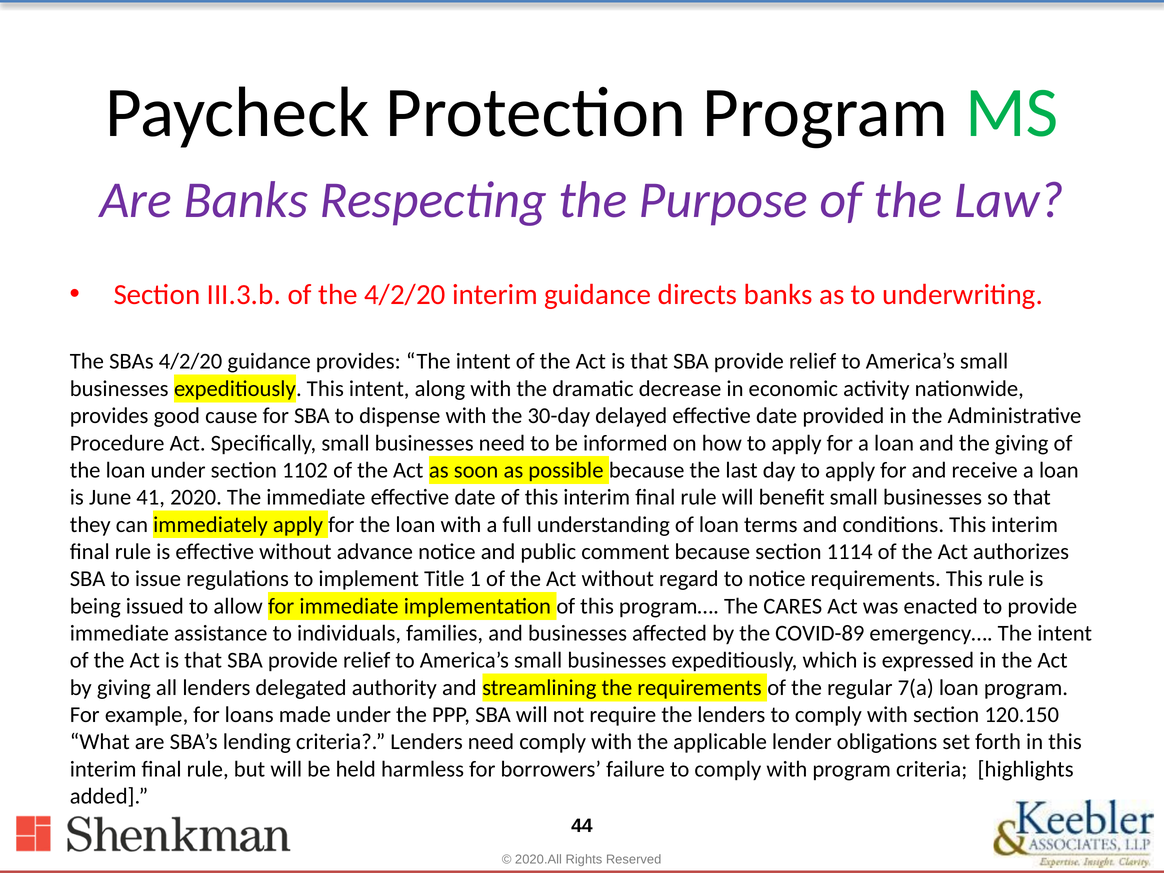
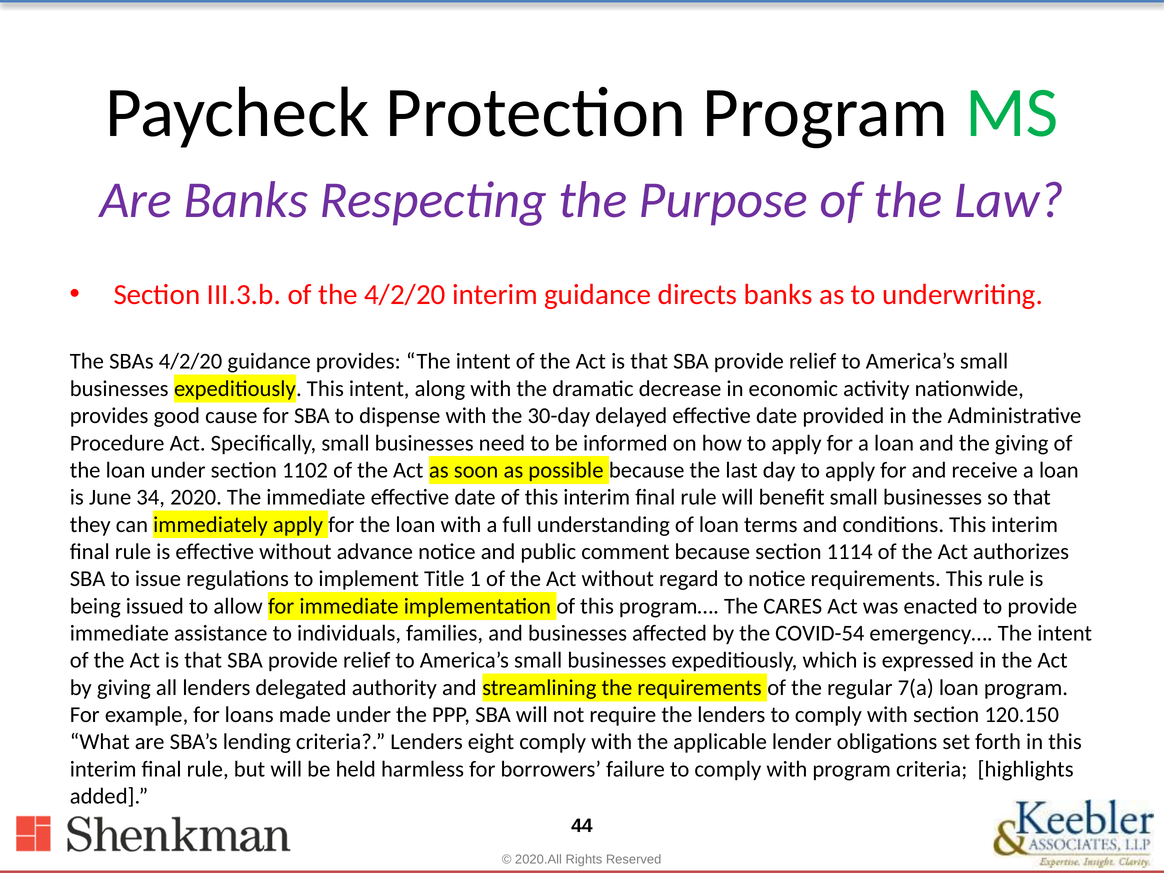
41: 41 -> 34 (151, 497)
COVID-89: COVID-89 -> COVID-54 (820, 633)
Lenders need: need -> eight (491, 742)
